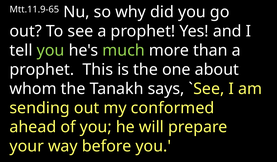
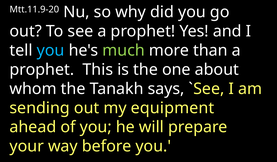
Mtt.11.9-65: Mtt.11.9-65 -> Mtt.11.9-20 (34, 9)
you colour: light green -> light blue (51, 50)
conformed: conformed -> equipment (173, 108)
